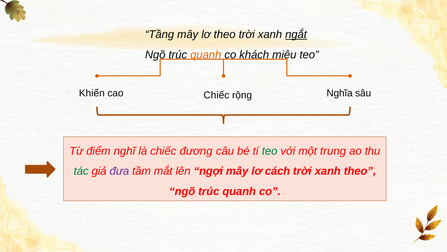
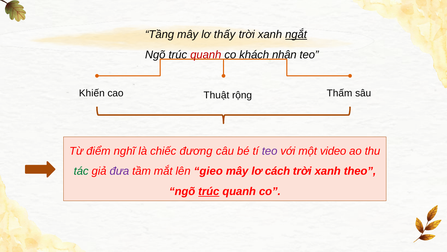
lơ theo: theo -> thấy (225, 34)
quanh colour: orange -> red (206, 55)
miêu: miêu -> nhân (284, 55)
cao Chiếc: Chiếc -> Thuật (216, 95)
Nghĩa: Nghĩa -> Thấm (340, 93)
teo colour: green -> purple (270, 151)
trung: trung -> video (333, 151)
ngợi: ngợi -> gieo (208, 171)
trúc underline: none -> present (209, 191)
